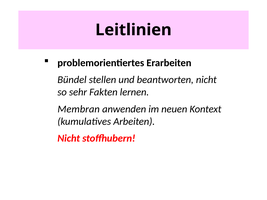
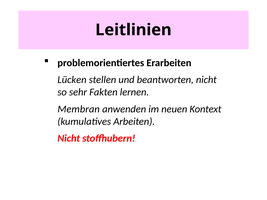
Bündel: Bündel -> Lücken (72, 80)
